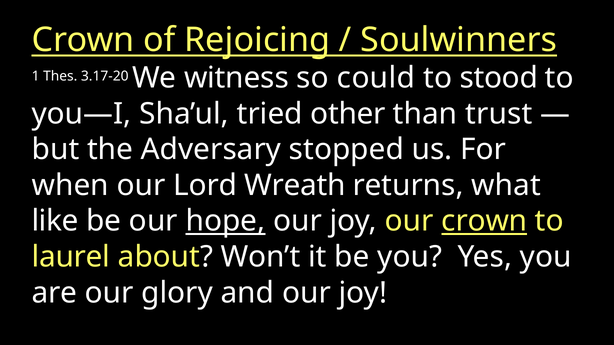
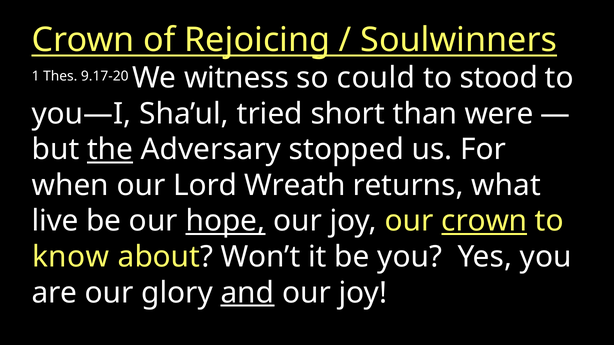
3.17-20: 3.17-20 -> 9.17-20 (105, 76)
other: other -> short (348, 114)
trust: trust -> were (499, 114)
the underline: none -> present (110, 150)
like: like -> live (55, 221)
laurel: laurel -> know (71, 257)
and underline: none -> present (248, 293)
